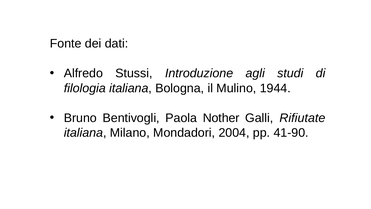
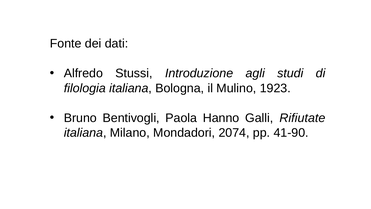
1944: 1944 -> 1923 (275, 88)
Nother: Nother -> Hanno (221, 118)
2004: 2004 -> 2074 (234, 133)
